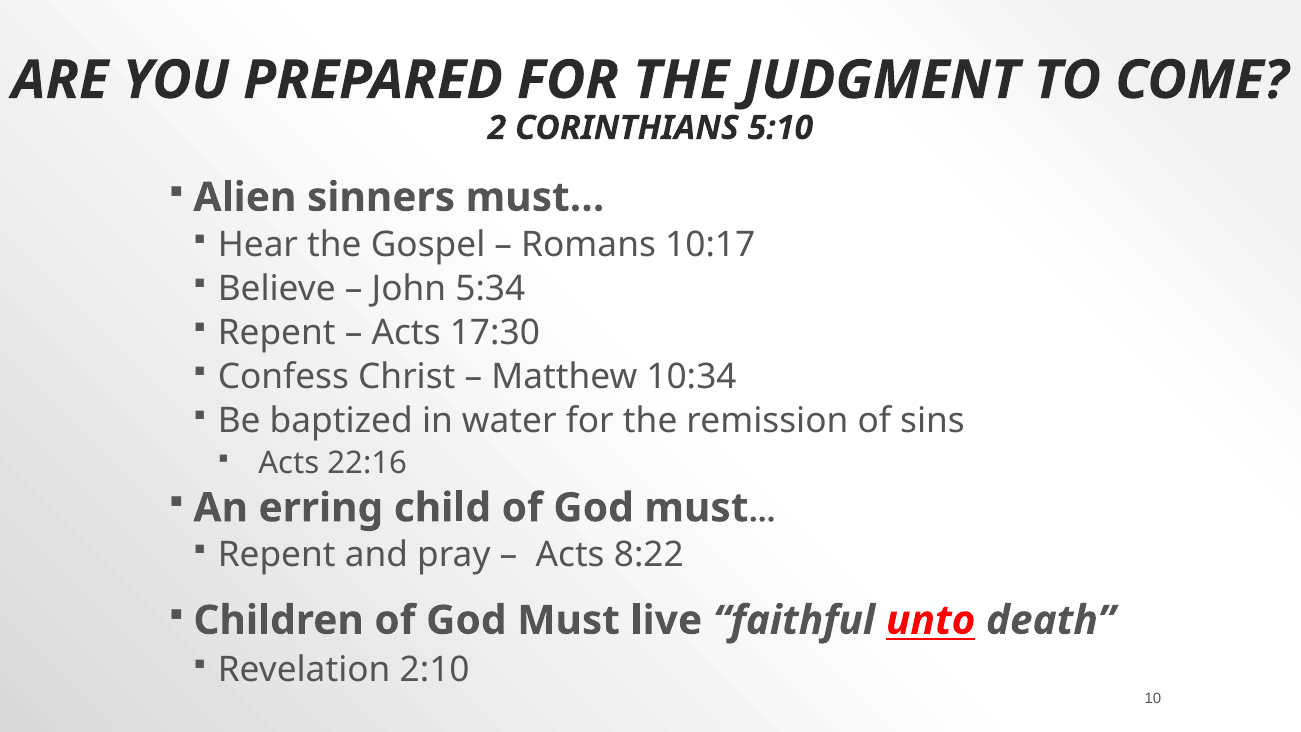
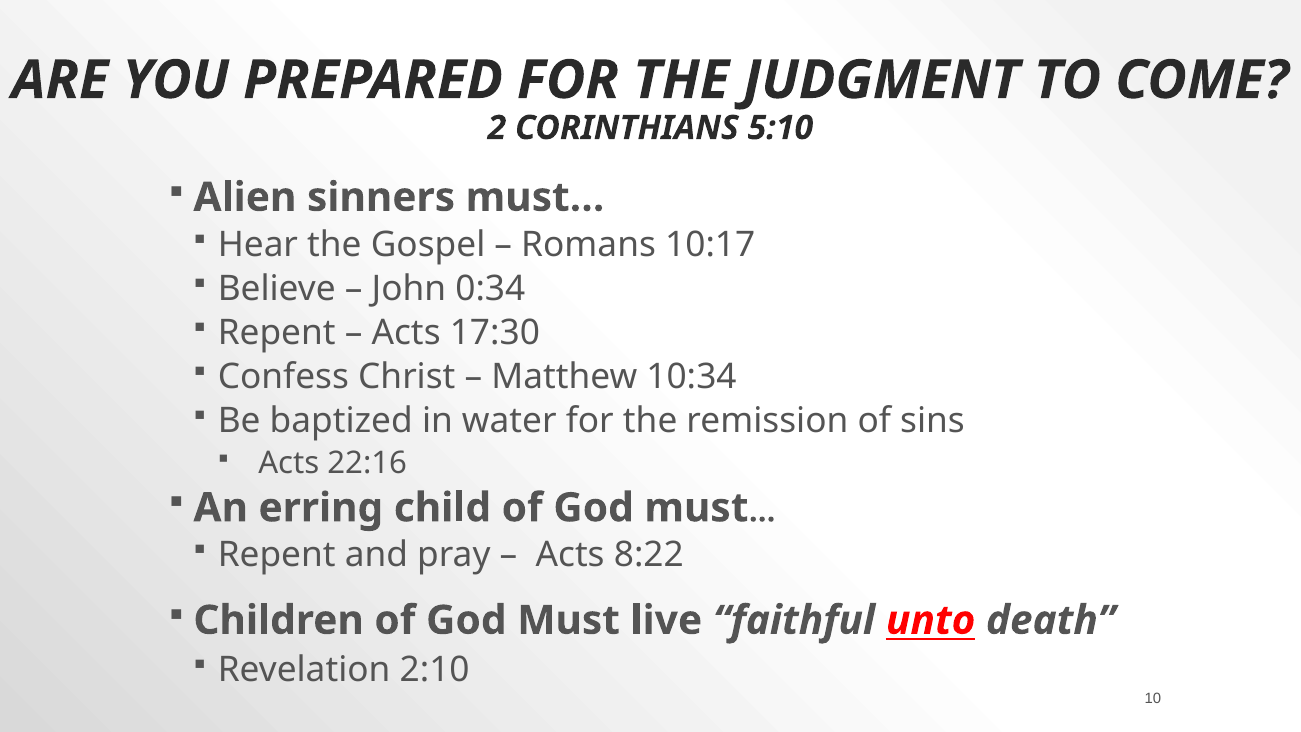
5:34: 5:34 -> 0:34 (490, 289)
